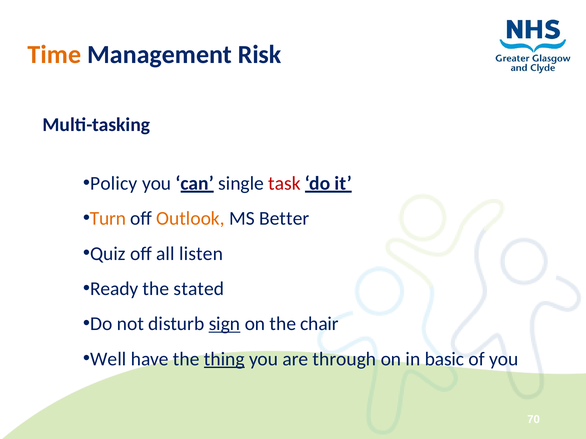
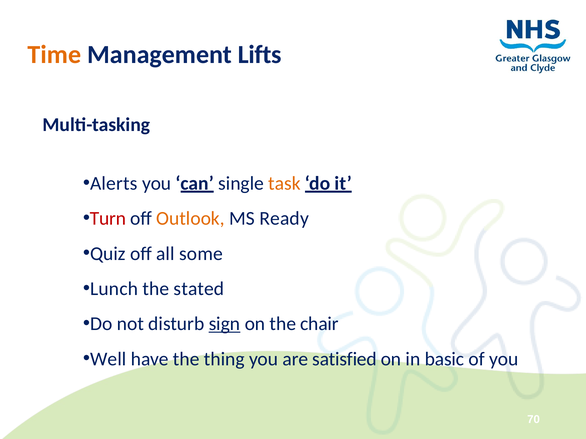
Risk: Risk -> Lifts (260, 55)
Policy: Policy -> Alerts (114, 184)
task colour: red -> orange (284, 184)
Turn colour: orange -> red (108, 219)
Better: Better -> Ready (284, 219)
listen: listen -> some (201, 254)
Ready: Ready -> Lunch (114, 289)
thing underline: present -> none (224, 359)
through: through -> satisfied (344, 359)
